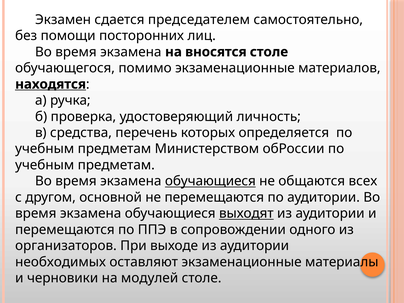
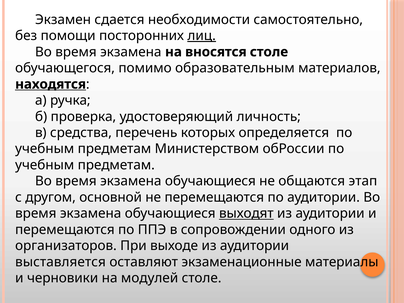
председателем: председателем -> необходимости (199, 20)
лиц underline: none -> present (202, 36)
помимо экзаменационные: экзаменационные -> образовательным (235, 68)
обучающиеся underline: present -> none (210, 181)
всех: всех -> этап (363, 181)
необходимых: необходимых -> выставляется (61, 262)
